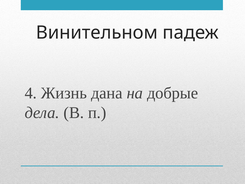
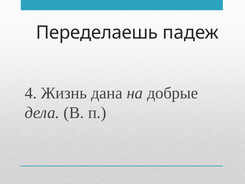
Винительном: Винительном -> Переделаешь (97, 33)
